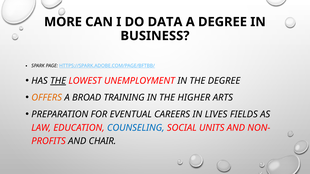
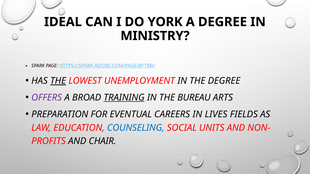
MORE: MORE -> IDEAL (63, 22)
DATA: DATA -> YORK (165, 22)
BUSINESS: BUSINESS -> MINISTRY (155, 36)
OFFERS colour: orange -> purple (47, 98)
TRAINING underline: none -> present (124, 98)
HIGHER: HIGHER -> BUREAU (194, 98)
